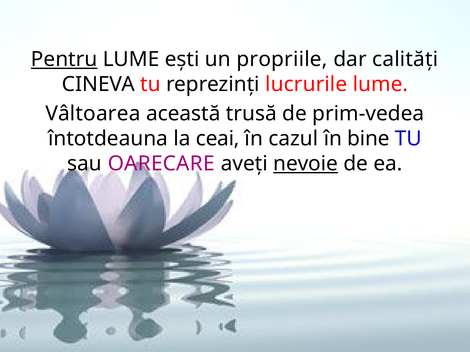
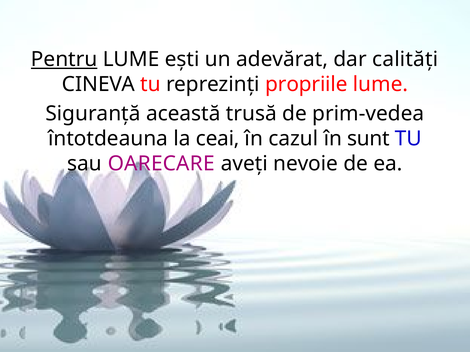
propriile: propriile -> adevărat (282, 59)
lucrurile: lucrurile -> propriile (306, 84)
Vâltoarea: Vâltoarea -> Siguranță (93, 114)
bine: bine -> sunt (368, 139)
nevoie underline: present -> none (306, 164)
